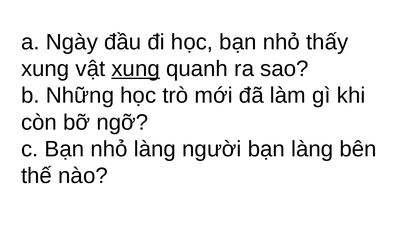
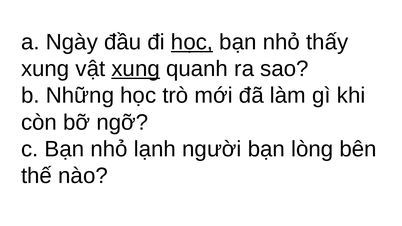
học underline: none -> present (192, 42)
nhỏ làng: làng -> lạnh (155, 149)
bạn làng: làng -> lòng (312, 149)
